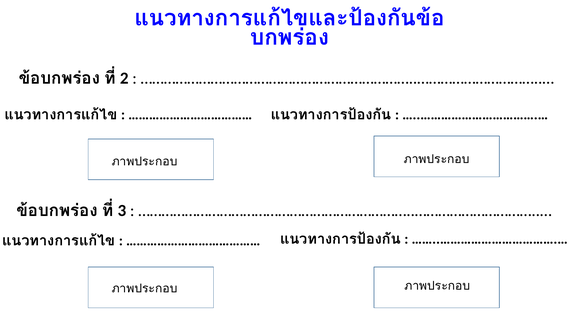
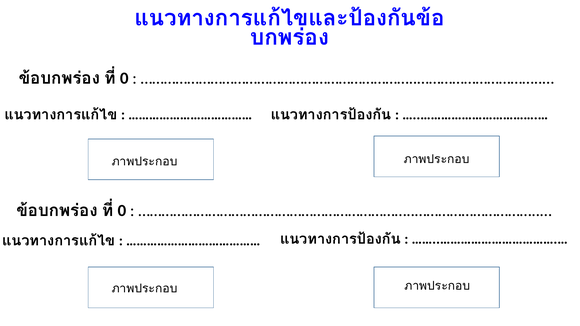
2: 2 -> 0 (124, 78)
3: 3 -> 0 (122, 211)
